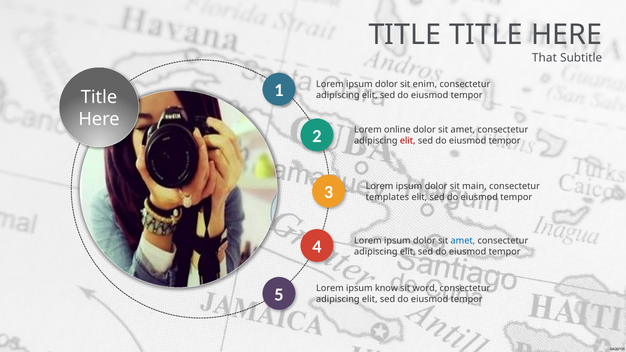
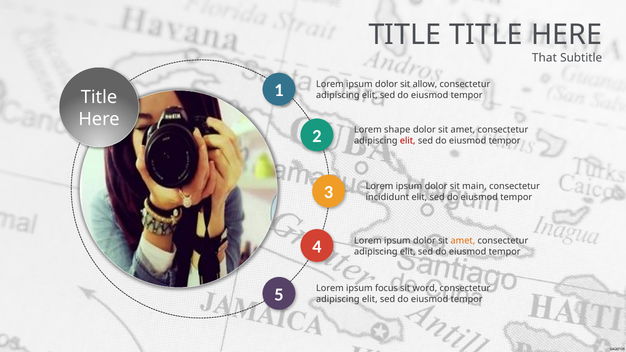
enim: enim -> allow (425, 84)
online: online -> shape (397, 130)
templates: templates -> incididunt (387, 197)
amet colour: blue -> orange (463, 241)
know: know -> focus (386, 289)
